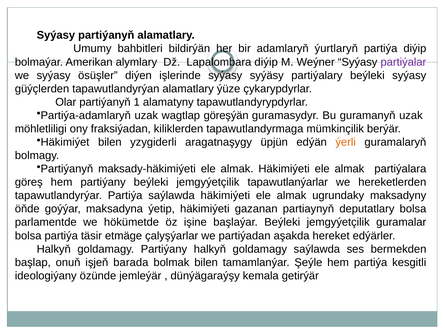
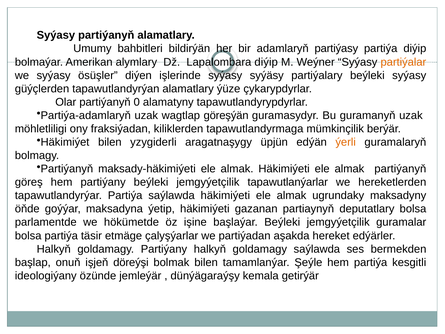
ýurtlaryň: ýurtlaryň -> partiýasy (336, 49)
partiýalar colour: purple -> orange (403, 62)
1: 1 -> 0 (137, 102)
almak partiýalara: partiýalara -> partiýanyň (400, 169)
barada: barada -> döreýşi (131, 262)
